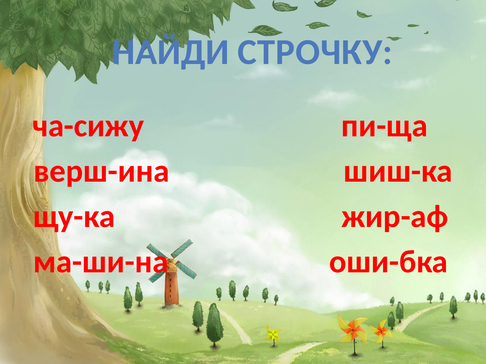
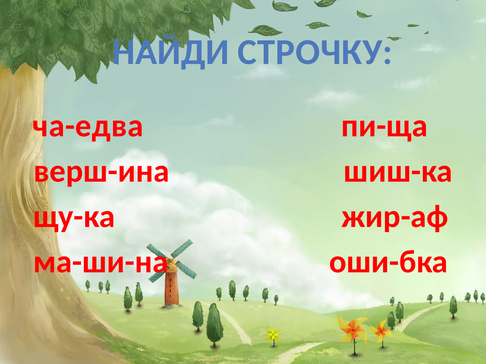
ча-сижу: ча-сижу -> ча-едва (88, 126)
